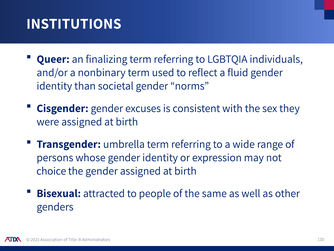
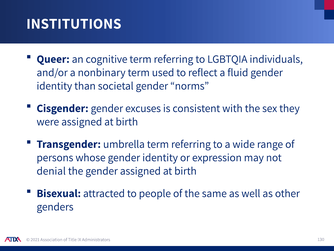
finalizing: finalizing -> cognitive (107, 59)
choice: choice -> denial (51, 171)
